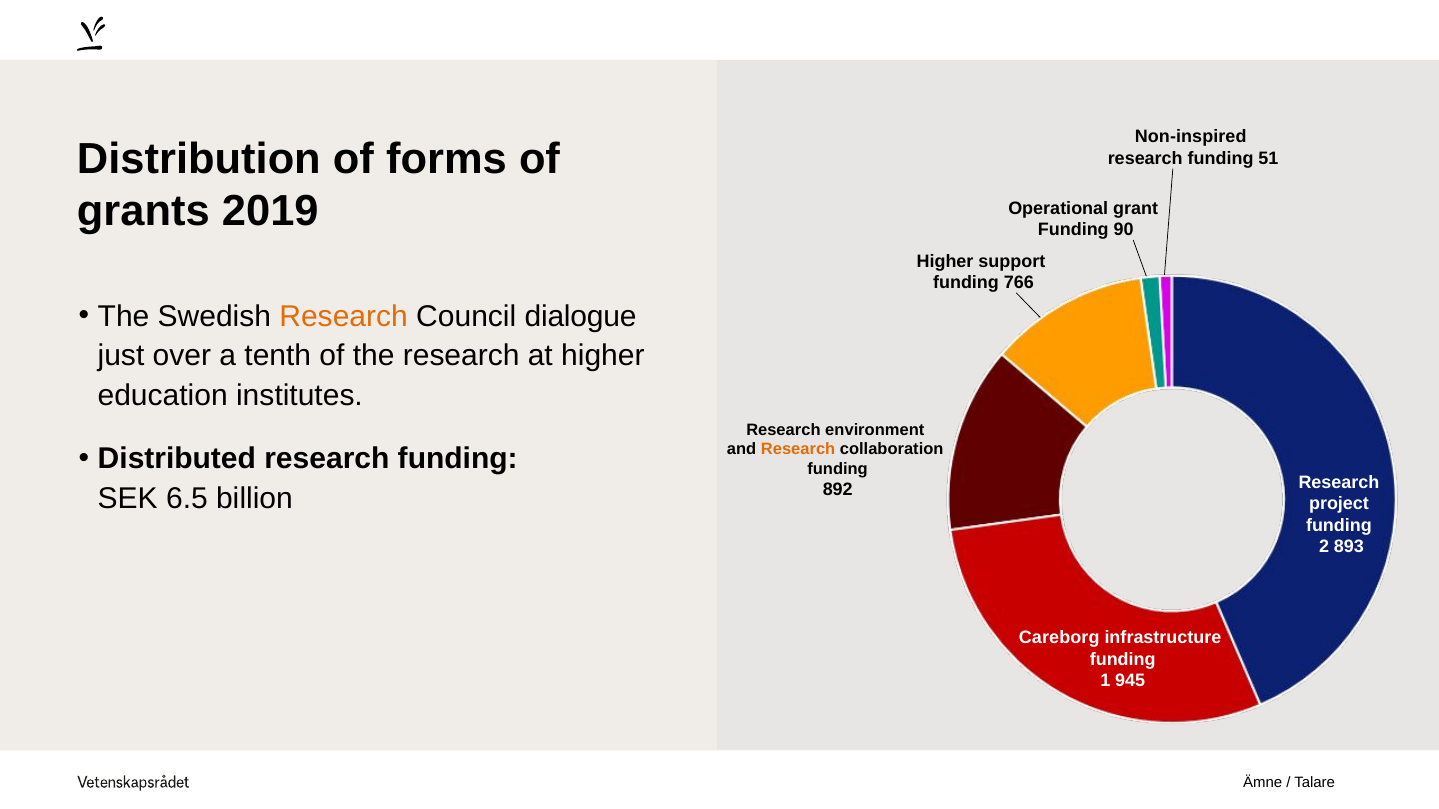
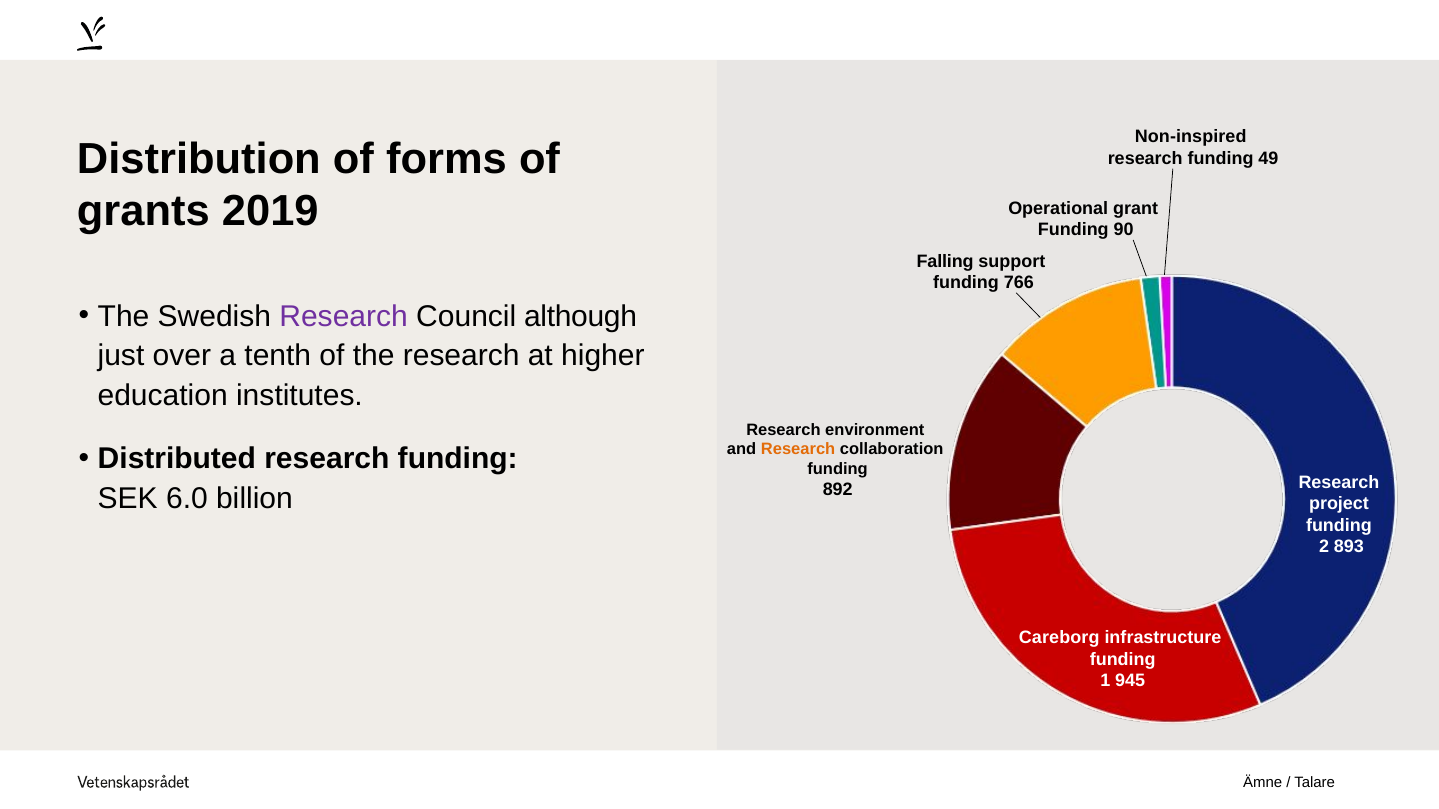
51: 51 -> 49 (1268, 159)
Higher: Higher -> Falling (945, 261)
Research colour: orange -> purple (344, 317)
dialogue: dialogue -> although (581, 317)
6.5: 6.5 -> 6.0 (187, 499)
